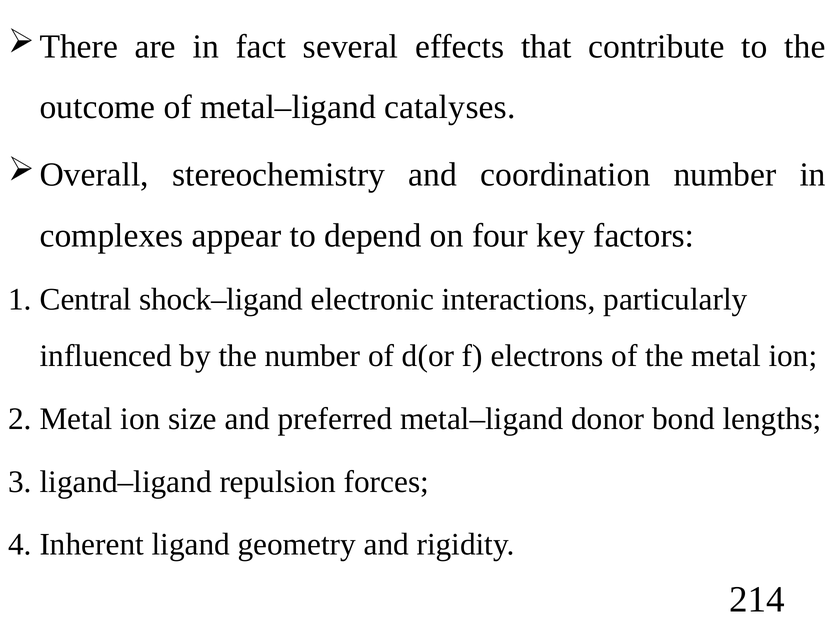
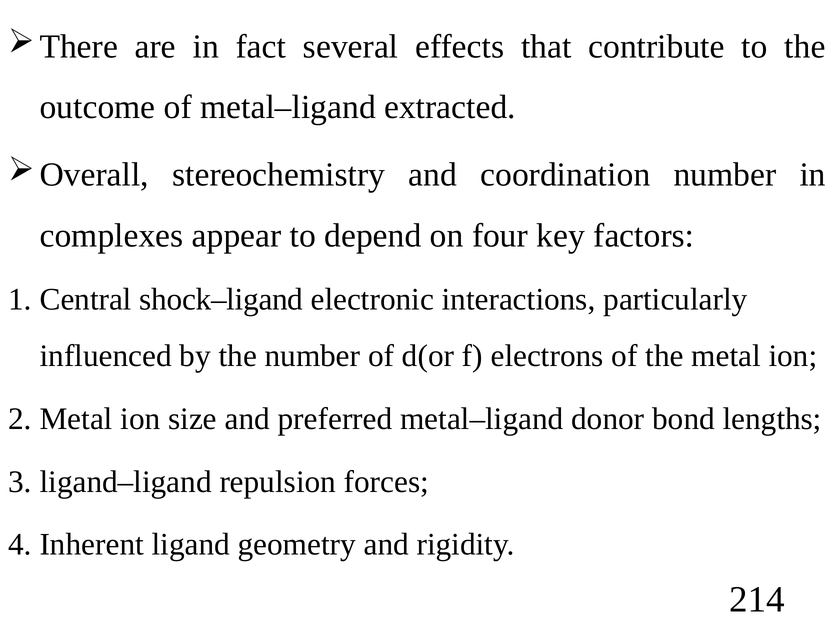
catalyses: catalyses -> extracted (450, 107)
